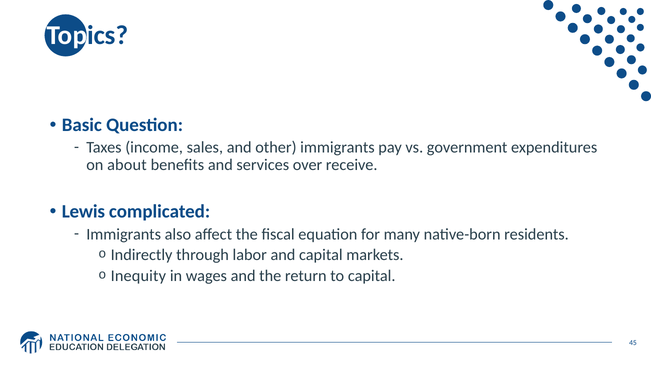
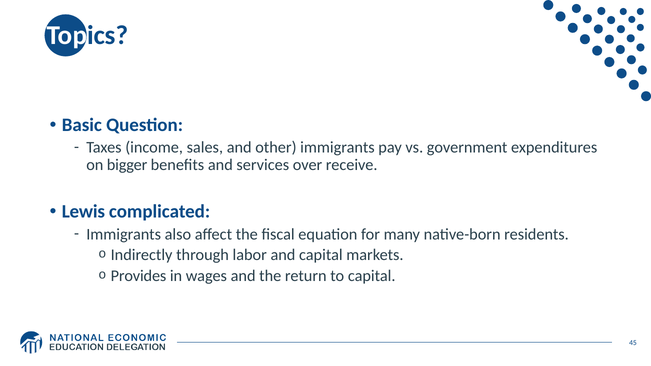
about: about -> bigger (127, 165)
Inequity: Inequity -> Provides (138, 276)
